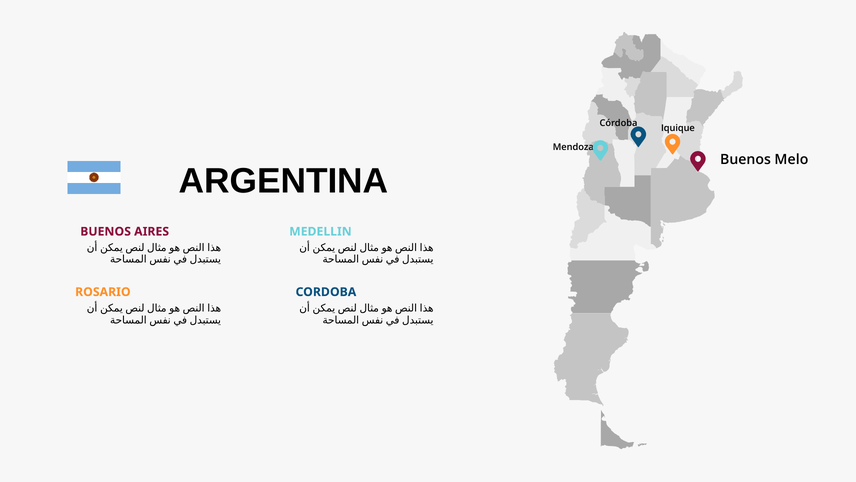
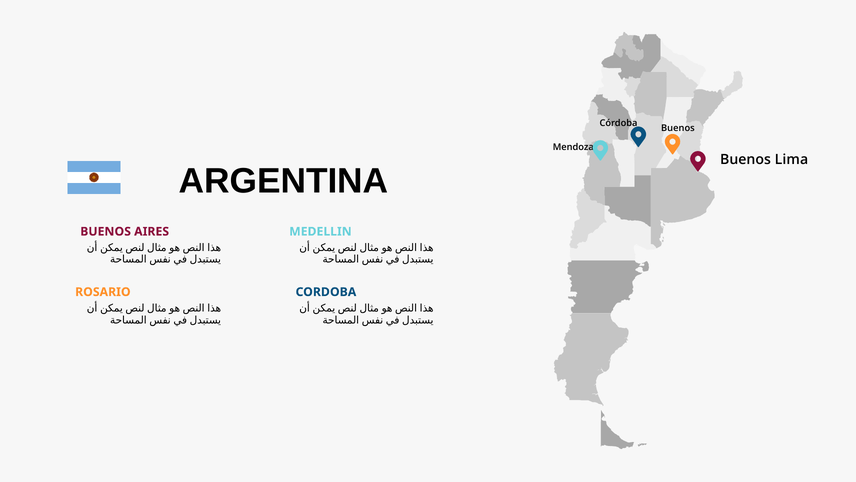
Iquique: Iquique -> Buenos (678, 128)
Melo: Melo -> Lima (791, 159)
